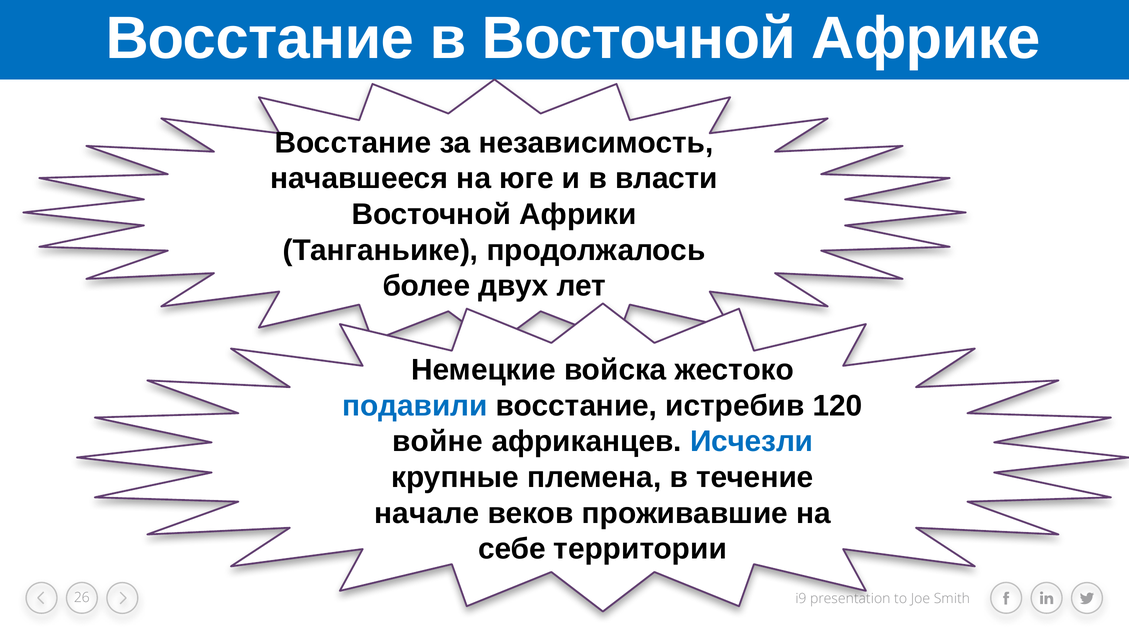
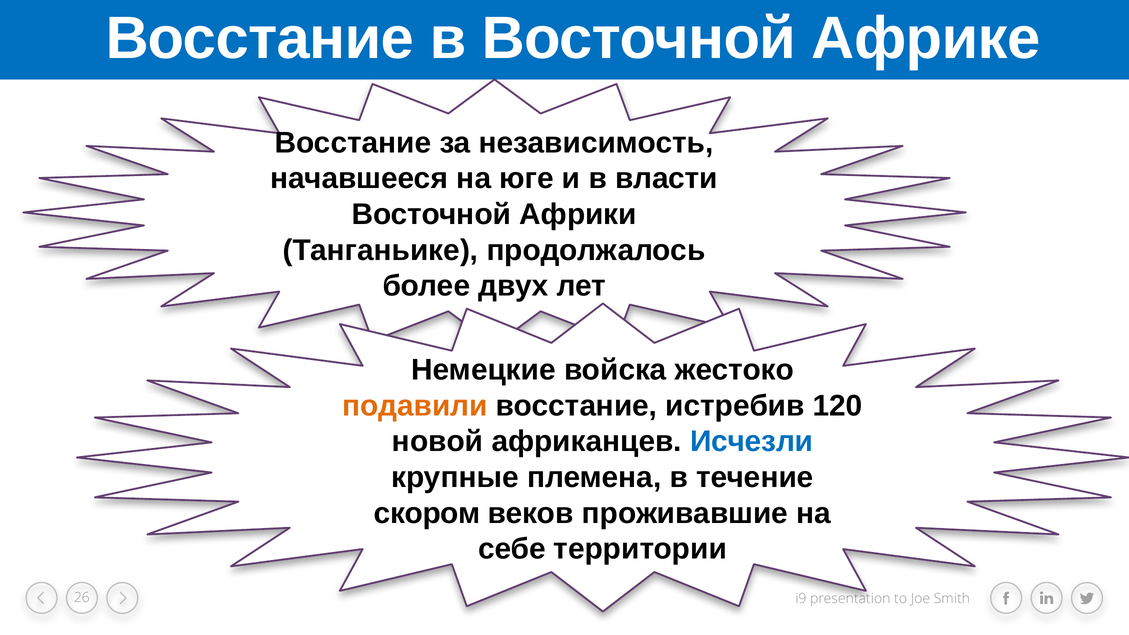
подавили colour: blue -> orange (415, 406)
войне: войне -> новой (438, 442)
начале: начале -> скором (427, 513)
